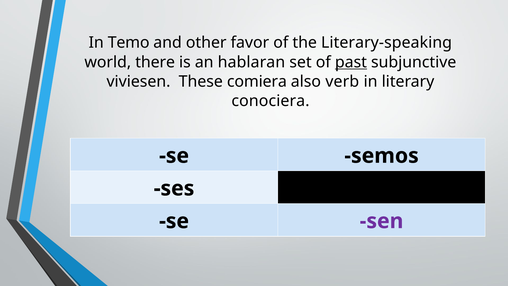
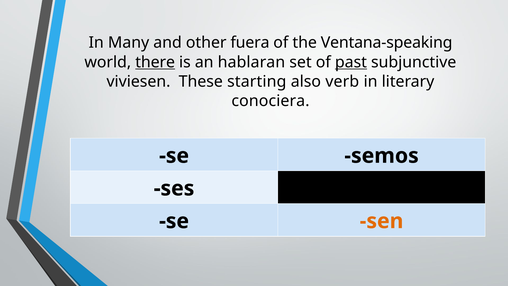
Temo: Temo -> Many (129, 43)
favor: favor -> fuera (250, 43)
Literary-speaking: Literary-speaking -> Ventana-speaking (387, 43)
there underline: none -> present (155, 62)
comiera: comiera -> starting (257, 82)
sen colour: purple -> orange (382, 221)
